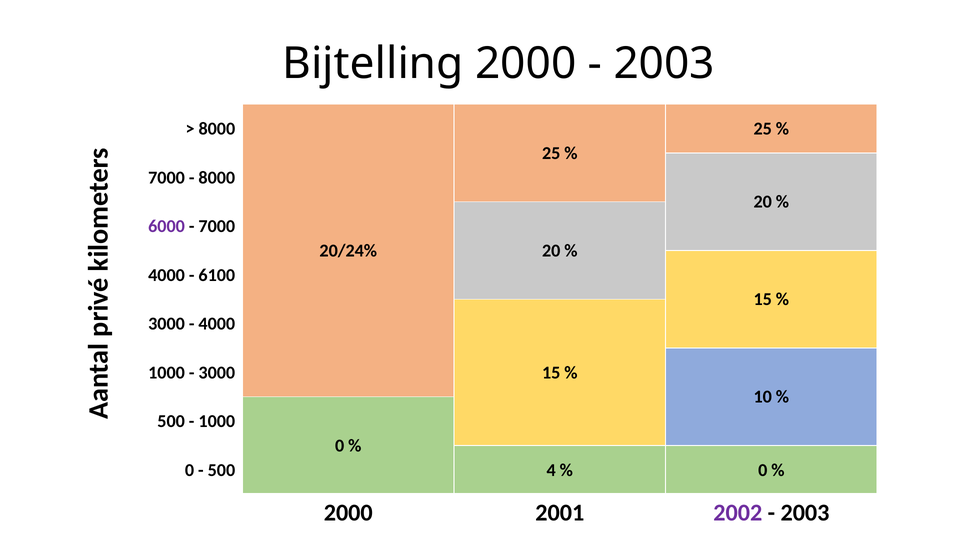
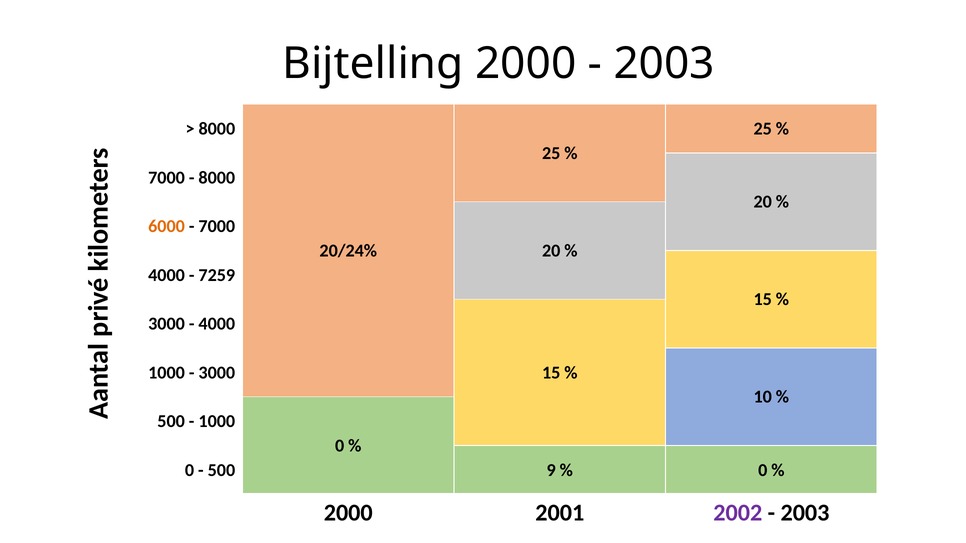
6000 colour: purple -> orange (167, 227)
6100: 6100 -> 7259 (217, 275)
4: 4 -> 9 (551, 470)
